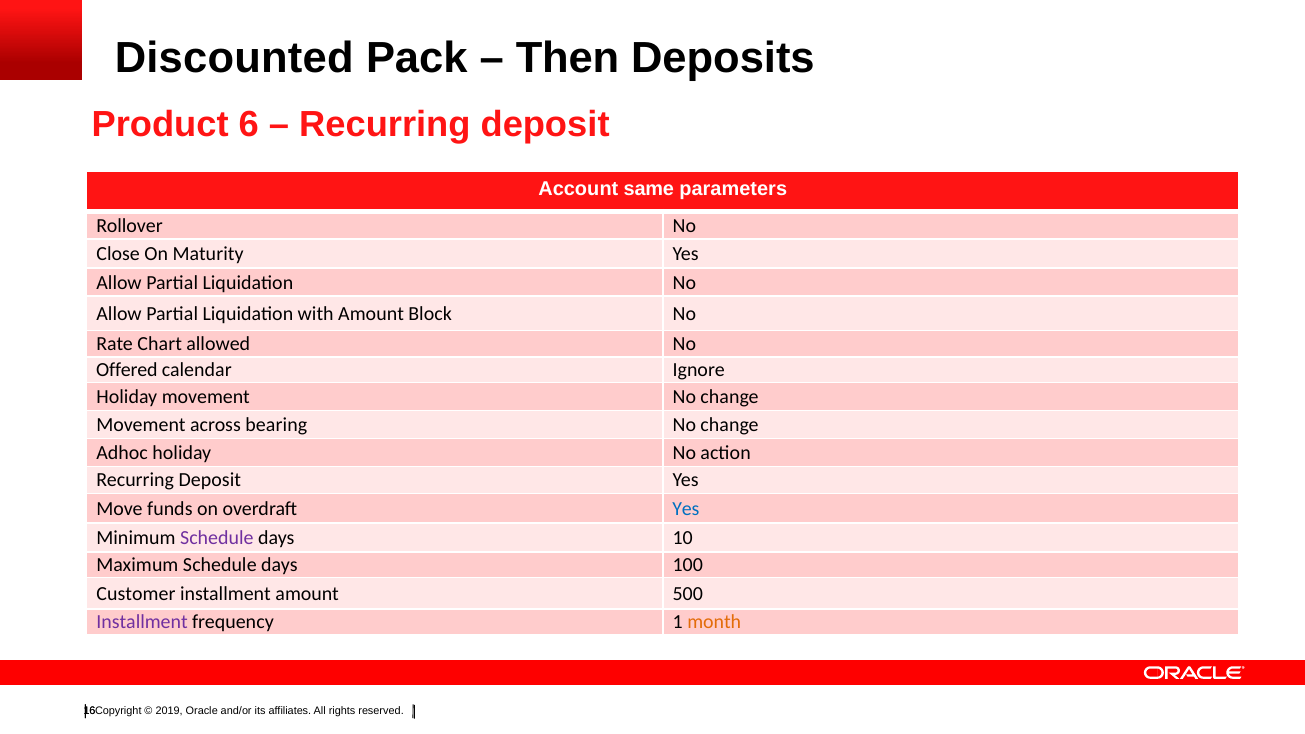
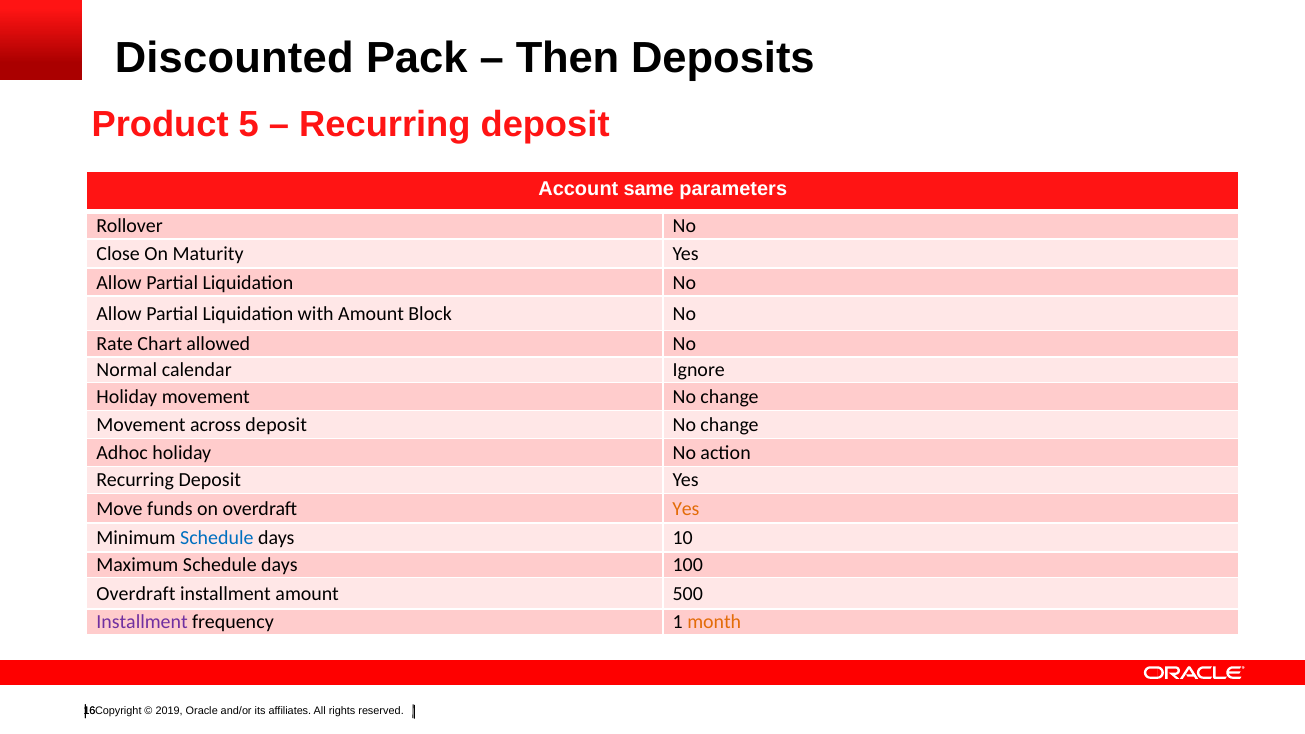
6: 6 -> 5 (249, 124)
Offered: Offered -> Normal (127, 370)
across bearing: bearing -> deposit (276, 425)
Yes colour: blue -> orange (686, 508)
Schedule colour: purple -> blue (217, 538)
Customer: Customer -> Overdraft (136, 594)
